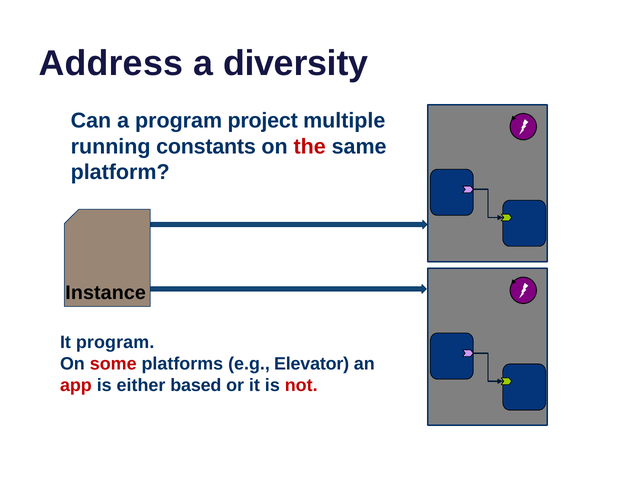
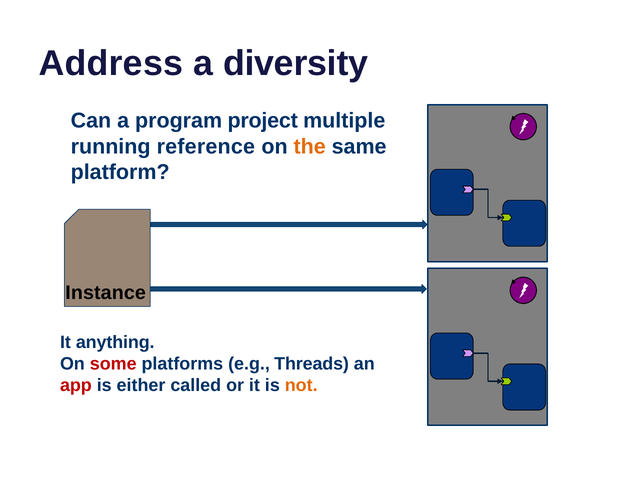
constants: constants -> reference (206, 147)
the colour: red -> orange (310, 147)
It program: program -> anything (115, 343)
Elevator: Elevator -> Threads (312, 364)
based: based -> called (196, 385)
not colour: red -> orange (301, 385)
